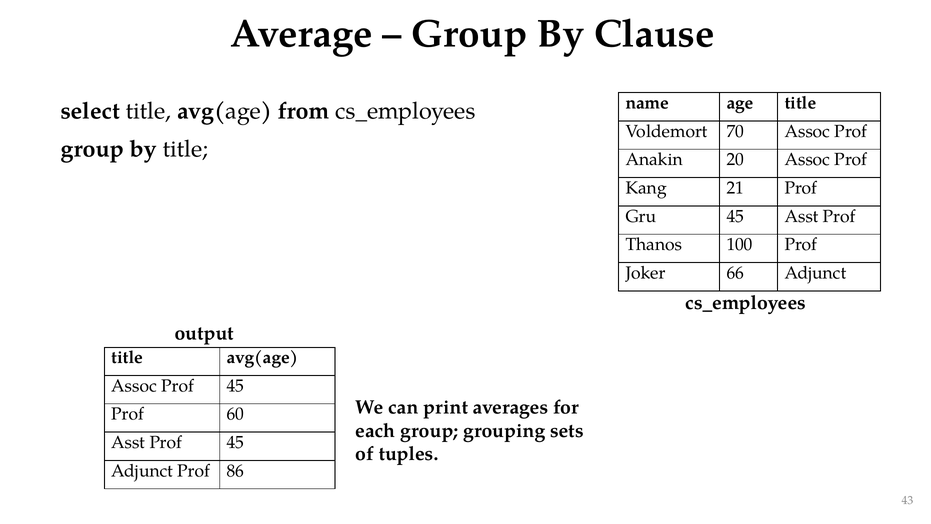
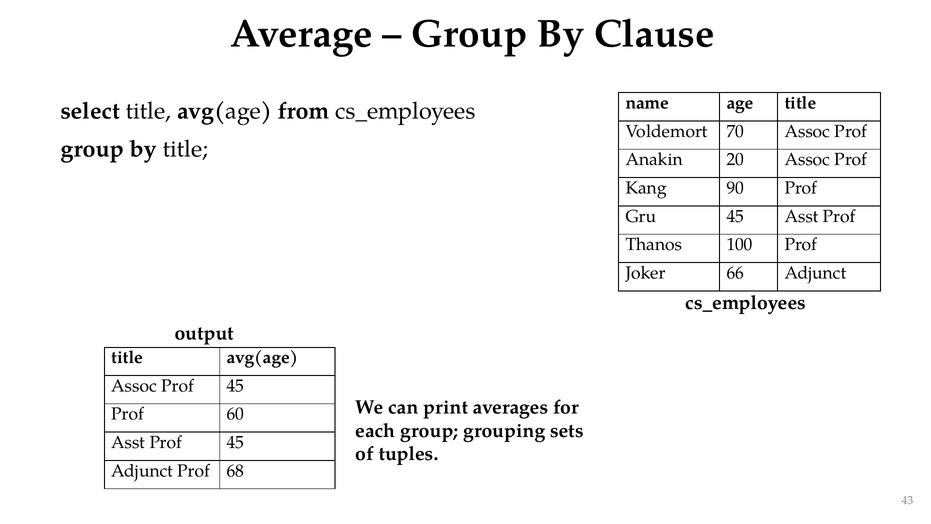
21: 21 -> 90 (735, 188)
86: 86 -> 68 (235, 471)
